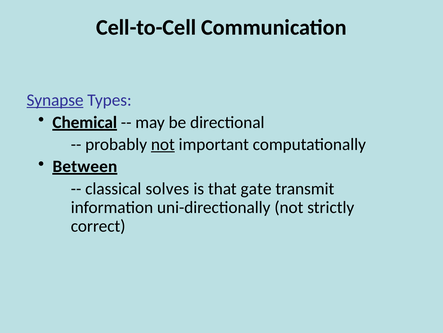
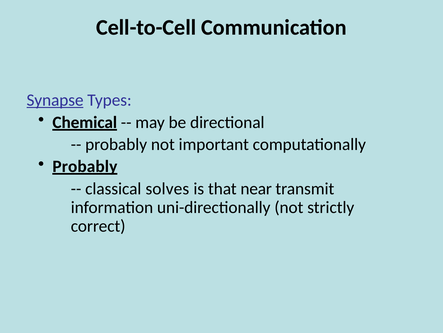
not underline: present -> none (163, 144)
Between: Between -> Probably (85, 166)
gate: gate -> near (256, 188)
